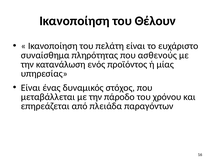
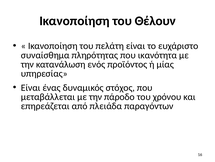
ασθενούς: ασθενούς -> ικανότητα (157, 55)
